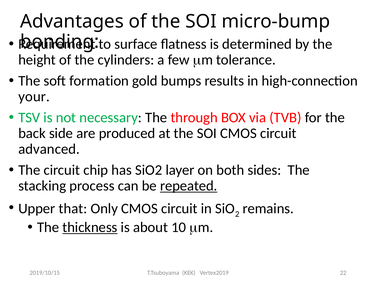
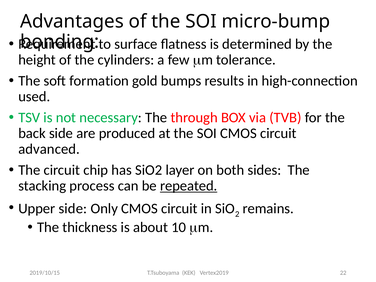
your: your -> used (34, 97)
Upper that: that -> side (73, 209)
thickness underline: present -> none (90, 227)
